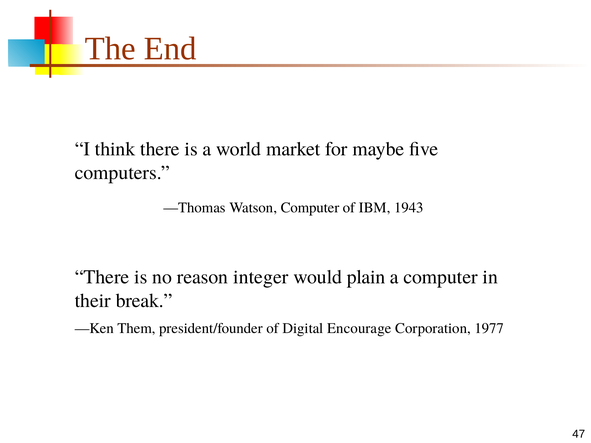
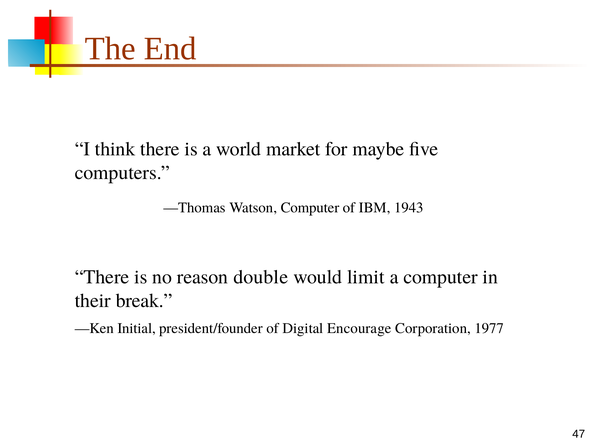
integer: integer -> double (261, 277)
plain: plain -> limit (366, 277)
Them: Them -> Initial (137, 328)
